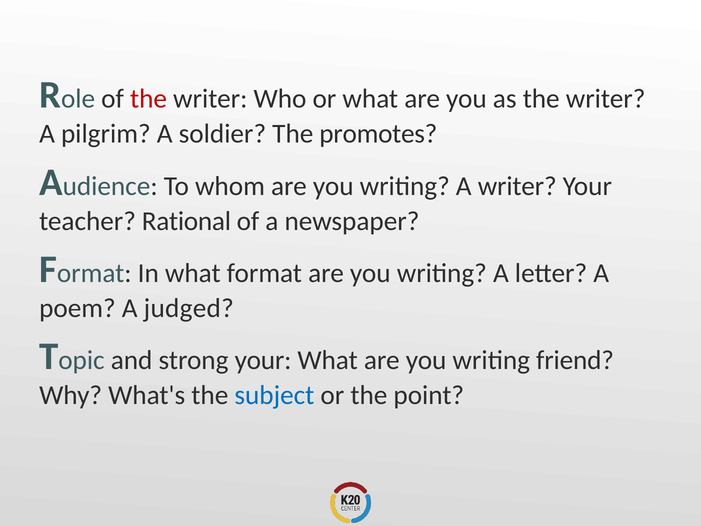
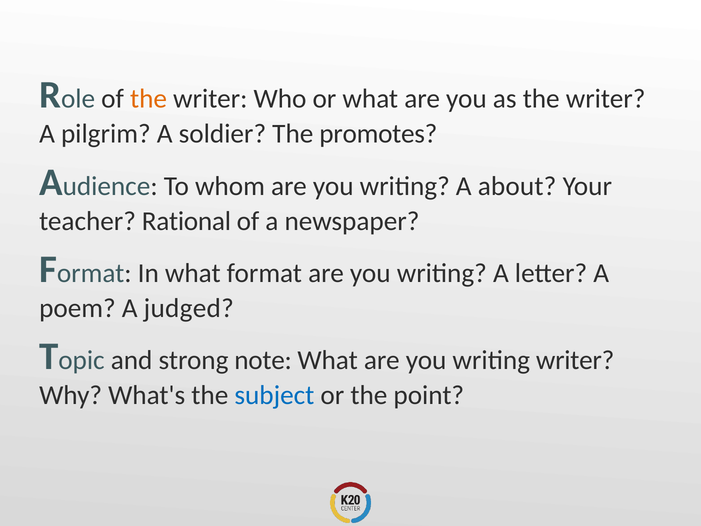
the colour: red -> orange (149, 99)
A writer: writer -> about (517, 186)
strong your: your -> note (263, 360)
writing friend: friend -> writer (575, 360)
